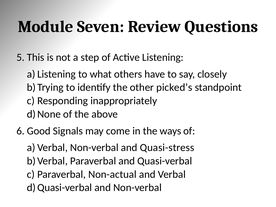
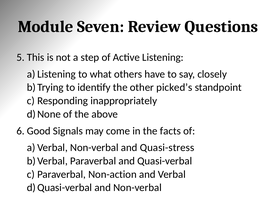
ways: ways -> facts (170, 131)
Non-actual: Non-actual -> Non-action (112, 174)
